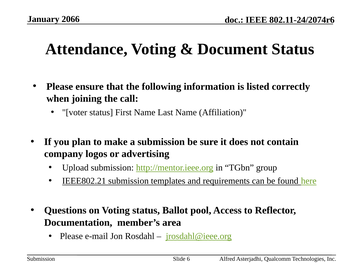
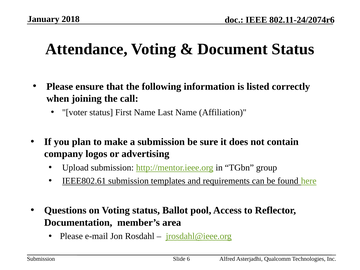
2066: 2066 -> 2018 (71, 19)
IEEE802.21: IEEE802.21 -> IEEE802.61 (84, 181)
